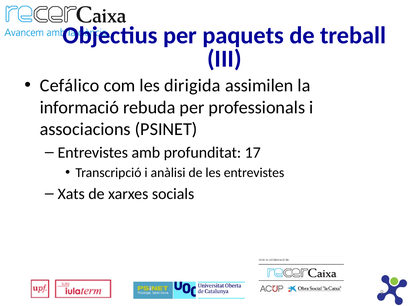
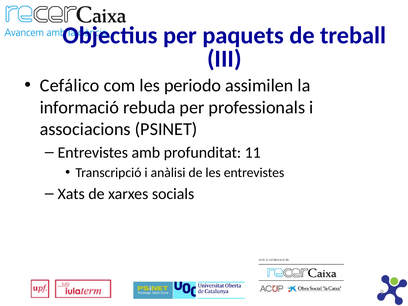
dirigida: dirigida -> periodo (193, 86)
17: 17 -> 11 (253, 153)
